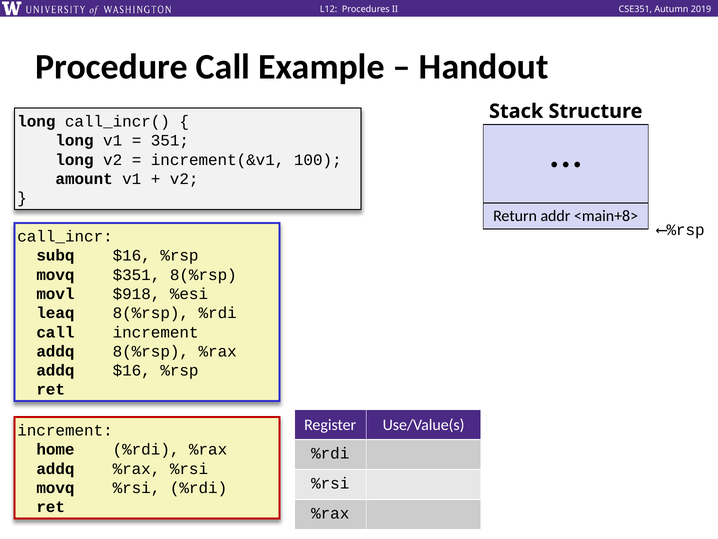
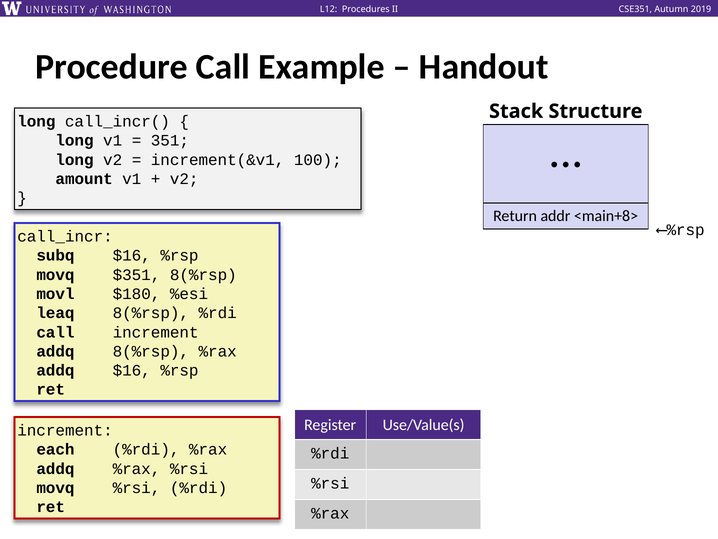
$918: $918 -> $180 (137, 294)
home: home -> each (55, 449)
